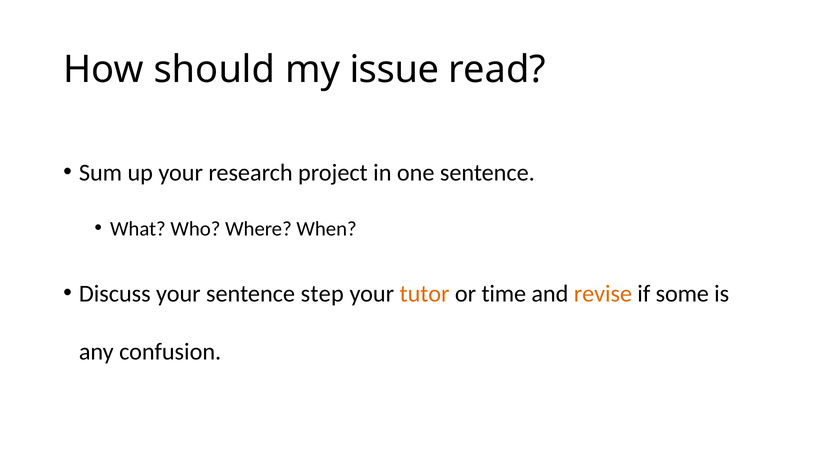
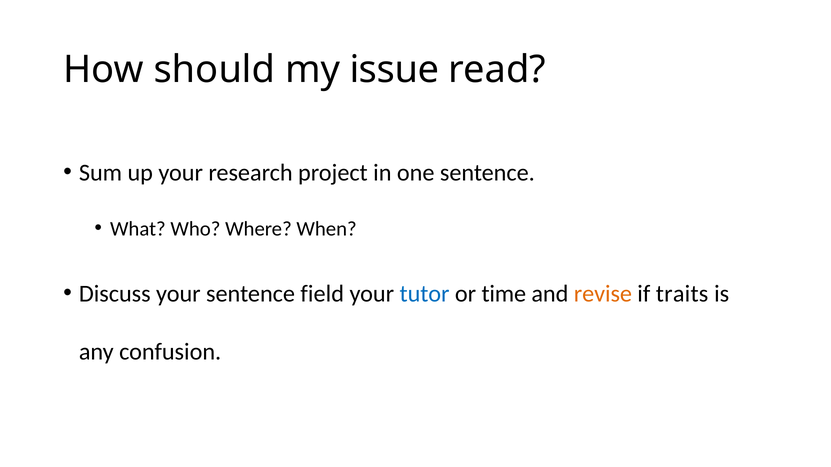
step: step -> field (322, 294)
tutor colour: orange -> blue (425, 294)
some: some -> traits (682, 294)
